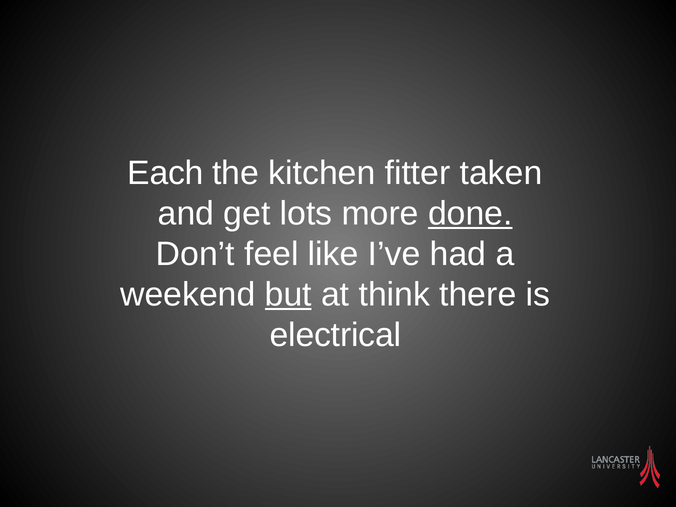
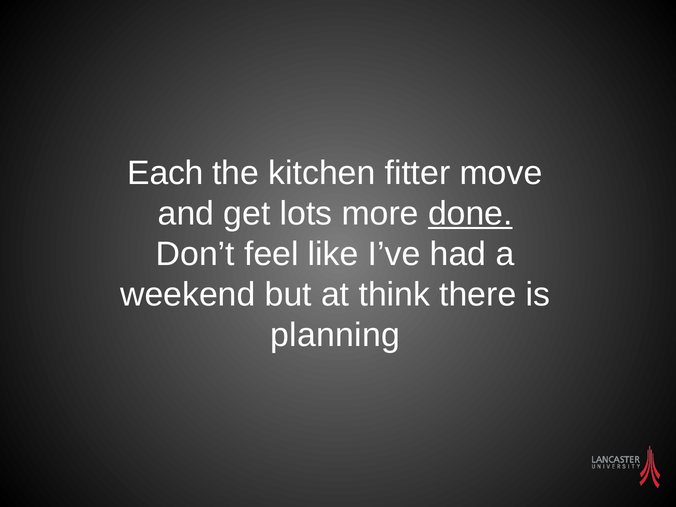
taken: taken -> move (501, 173)
but underline: present -> none (288, 295)
electrical: electrical -> planning (335, 335)
